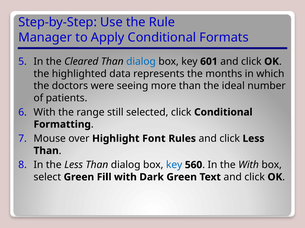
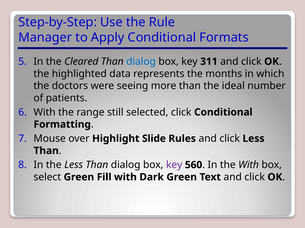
601: 601 -> 311 (209, 62)
Font: Font -> Slide (154, 139)
key colour: blue -> purple (174, 165)
